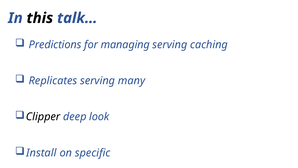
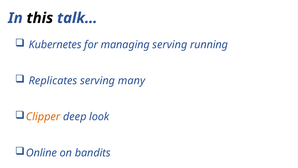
Predictions: Predictions -> Kubernetes (55, 45)
caching: caching -> running (209, 45)
Clipper colour: black -> orange (43, 117)
Install: Install -> Online (41, 152)
specific: specific -> bandits (93, 152)
